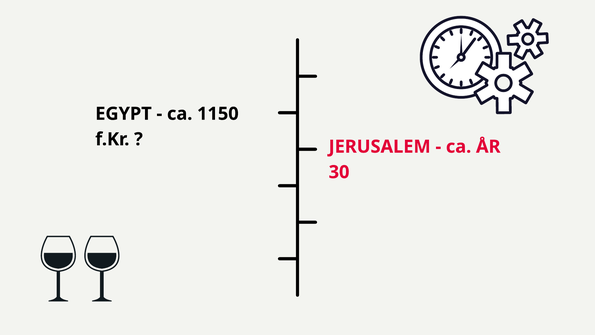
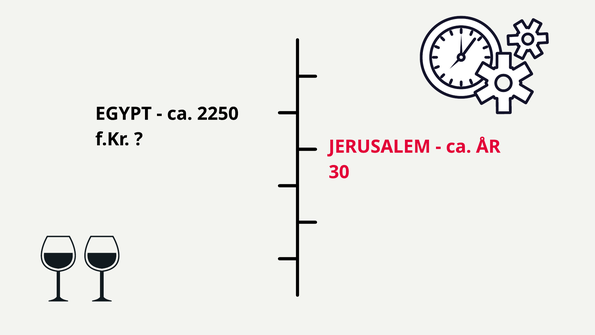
1150: 1150 -> 2250 (218, 114)
